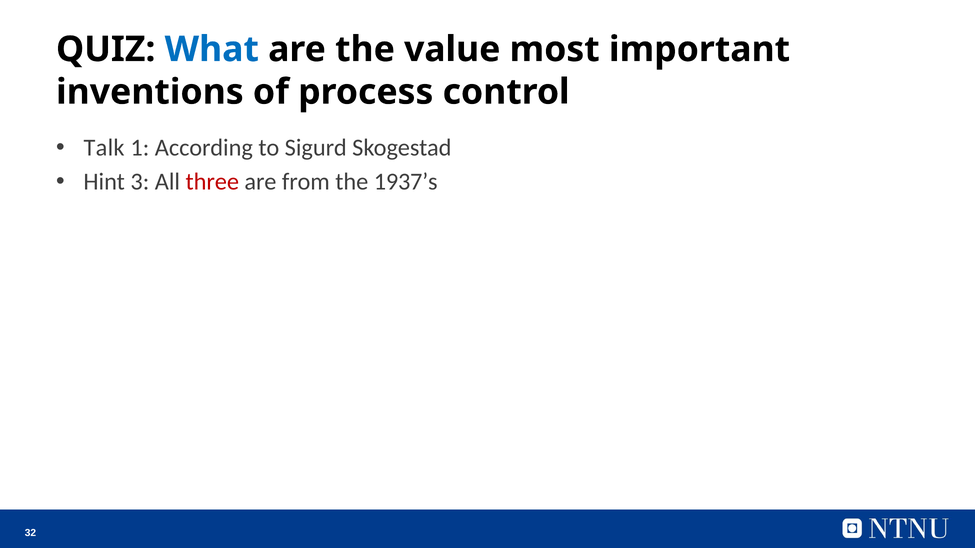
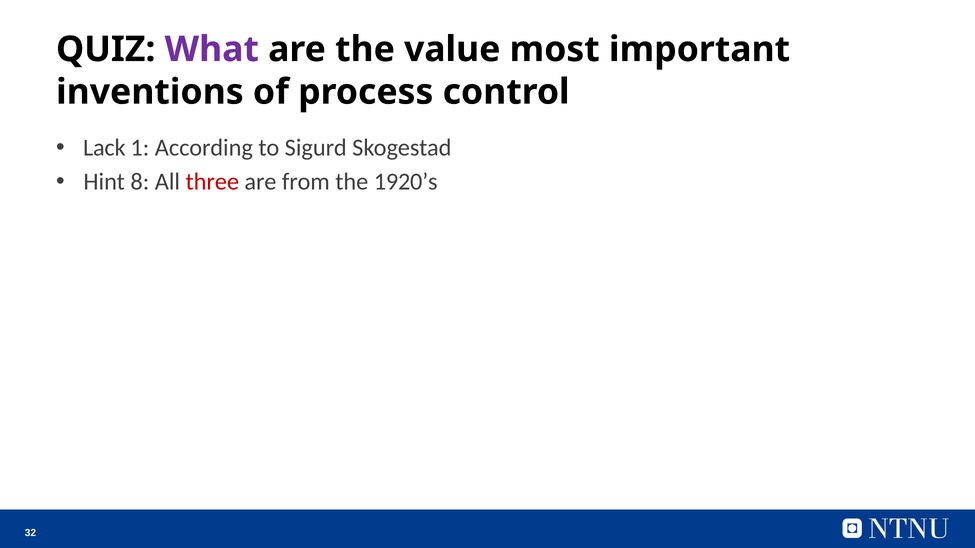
What colour: blue -> purple (212, 49)
Talk: Talk -> Lack (104, 148)
3: 3 -> 8 (140, 182)
1937’s: 1937’s -> 1920’s (406, 182)
